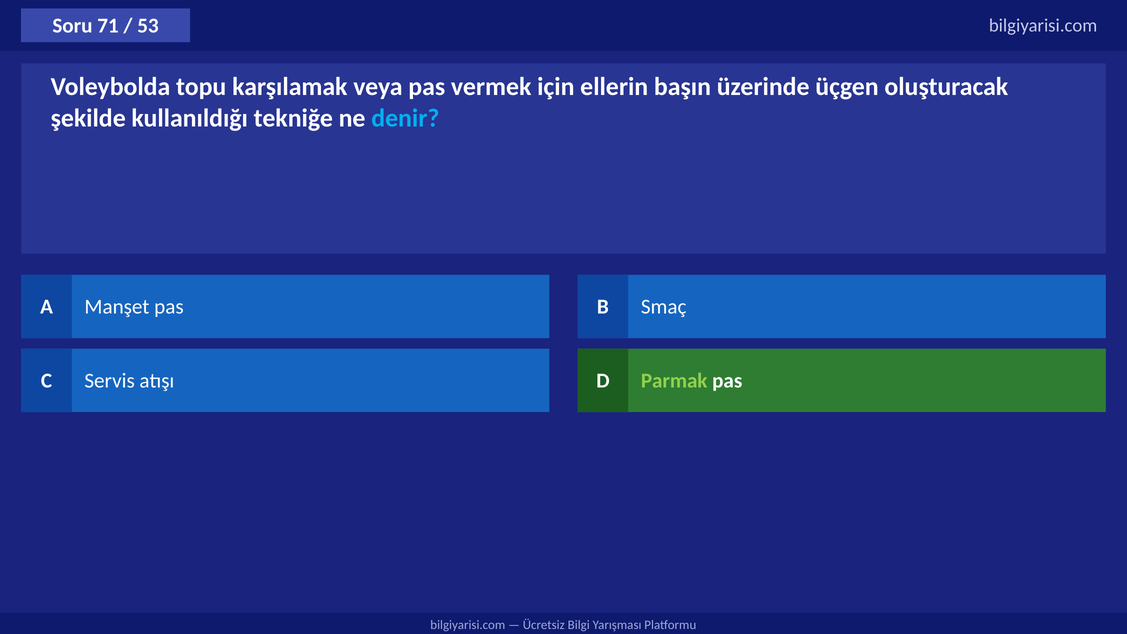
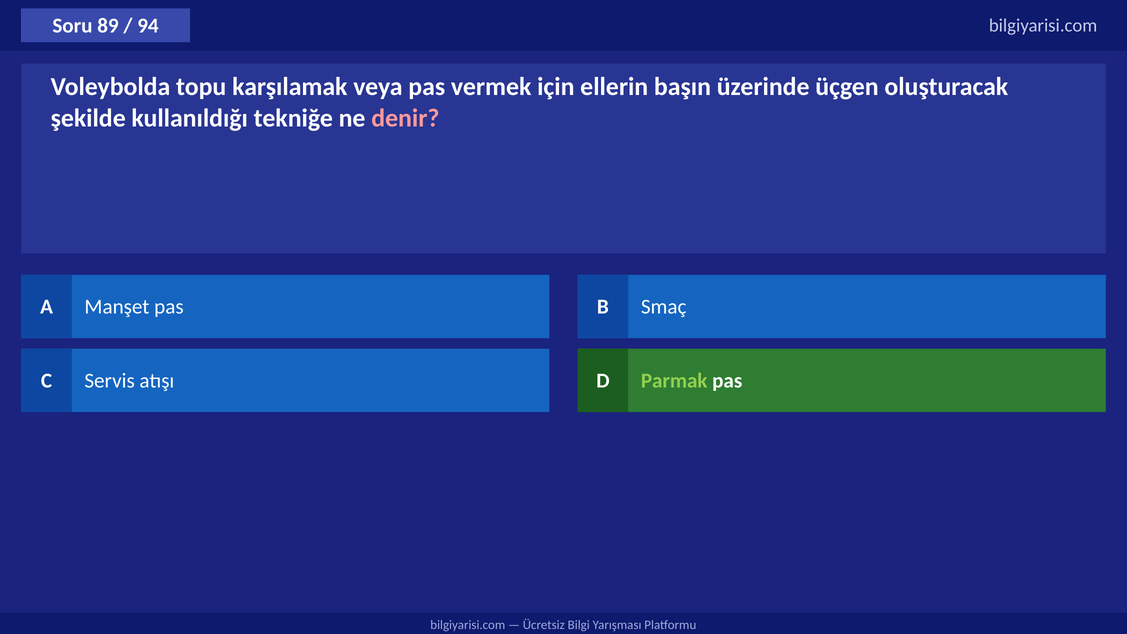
71: 71 -> 89 (108, 26)
53: 53 -> 94 (148, 26)
denir colour: light blue -> pink (405, 118)
